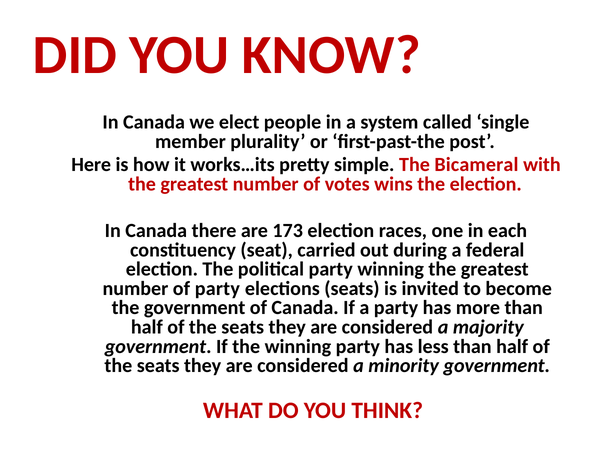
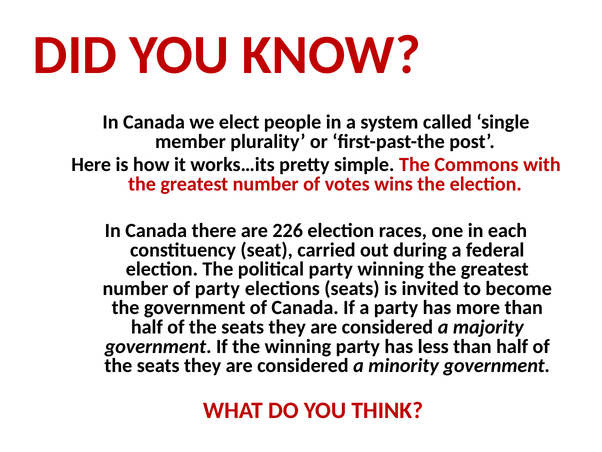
Bicameral: Bicameral -> Commons (476, 165)
173: 173 -> 226 (288, 230)
